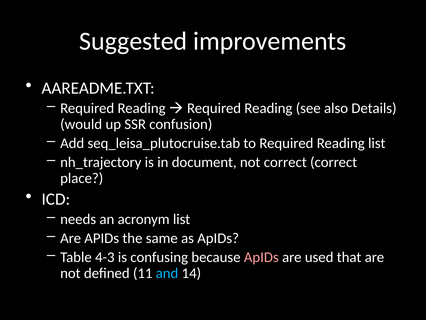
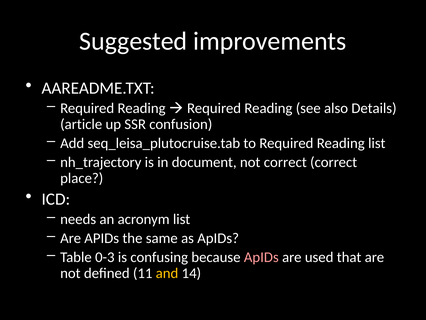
would: would -> article (81, 124)
4-3: 4-3 -> 0-3 (105, 257)
and colour: light blue -> yellow (167, 273)
